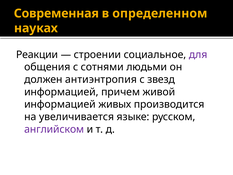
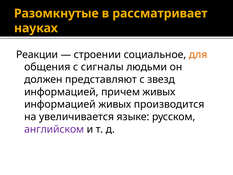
Современная: Современная -> Разомкнутые (56, 13)
определенном: определенном -> рассматривает (160, 13)
для colour: purple -> orange (198, 55)
сотнями: сотнями -> сигналы (102, 67)
антиэнтропия: антиэнтропия -> представляют (101, 79)
причем живой: живой -> живых (159, 92)
